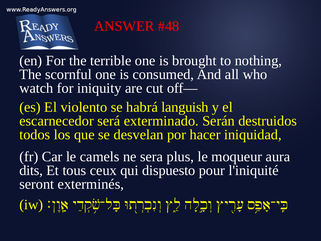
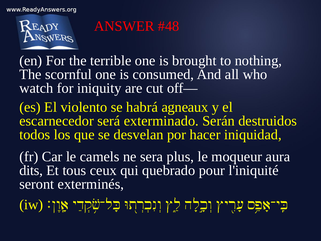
languish: languish -> agneaux (185, 107)
dispuesto: dispuesto -> quebrado (169, 170)
